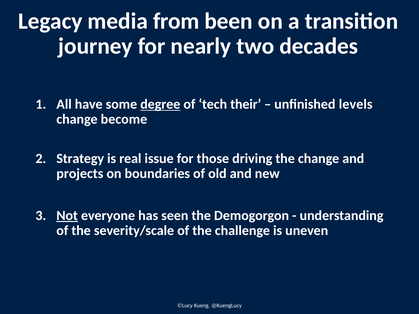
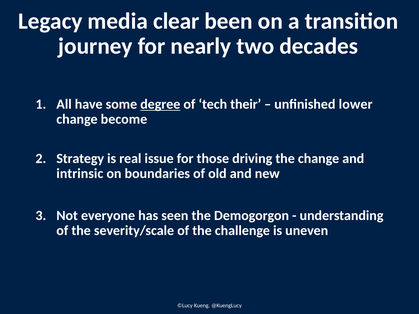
from: from -> clear (176, 21)
levels: levels -> lower (356, 104)
projects: projects -> intrinsic (80, 174)
Not underline: present -> none (67, 216)
